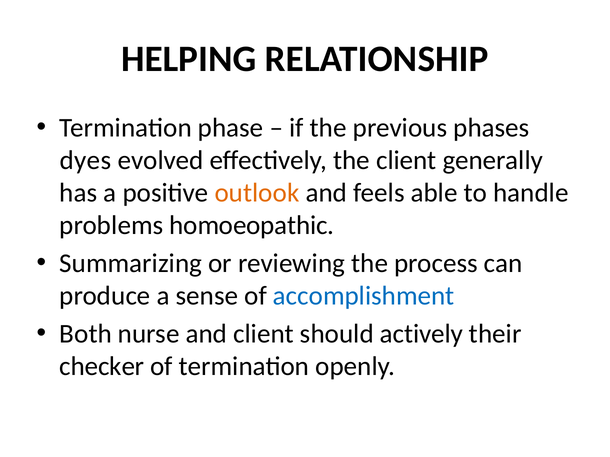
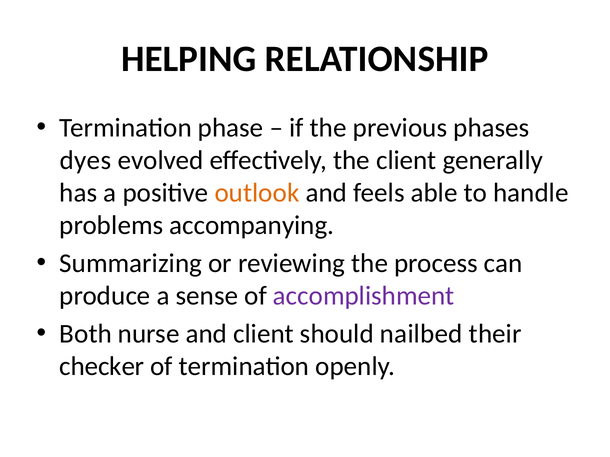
homoeopathic: homoeopathic -> accompanying (252, 226)
accomplishment colour: blue -> purple (364, 296)
actively: actively -> nailbed (421, 334)
